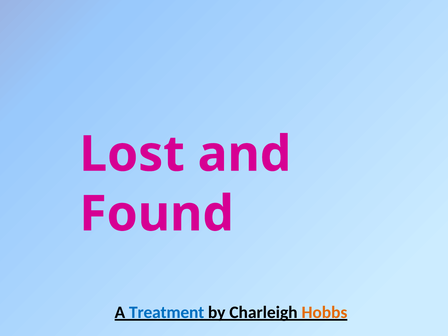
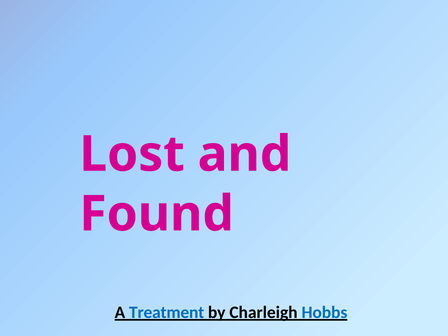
Hobbs colour: orange -> blue (324, 312)
